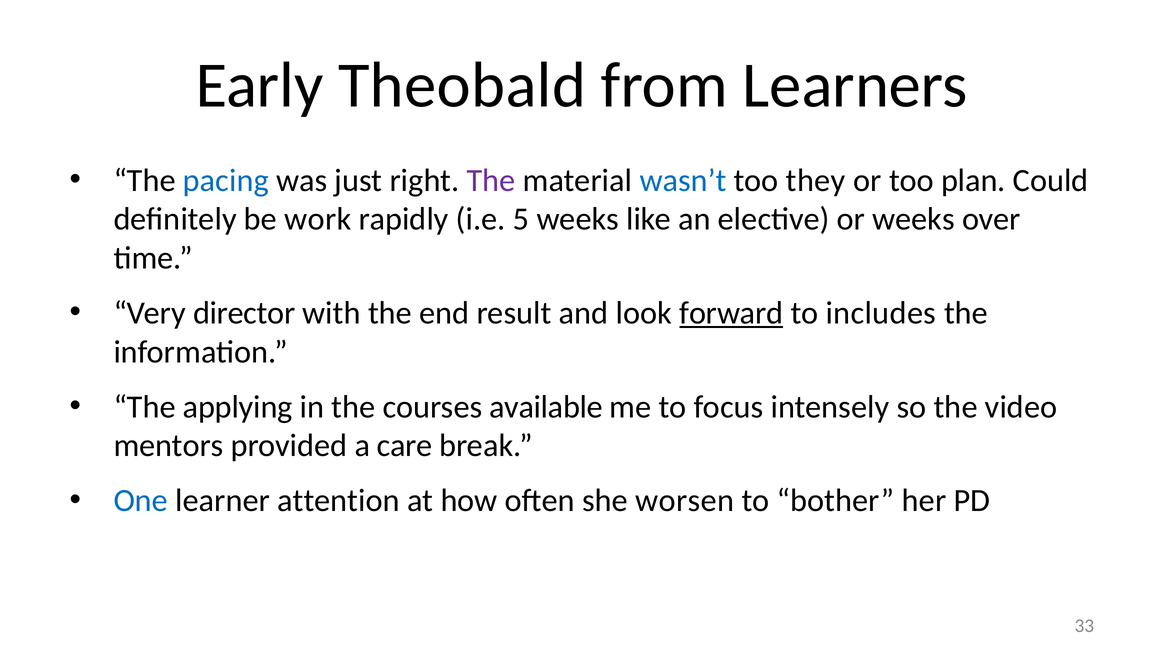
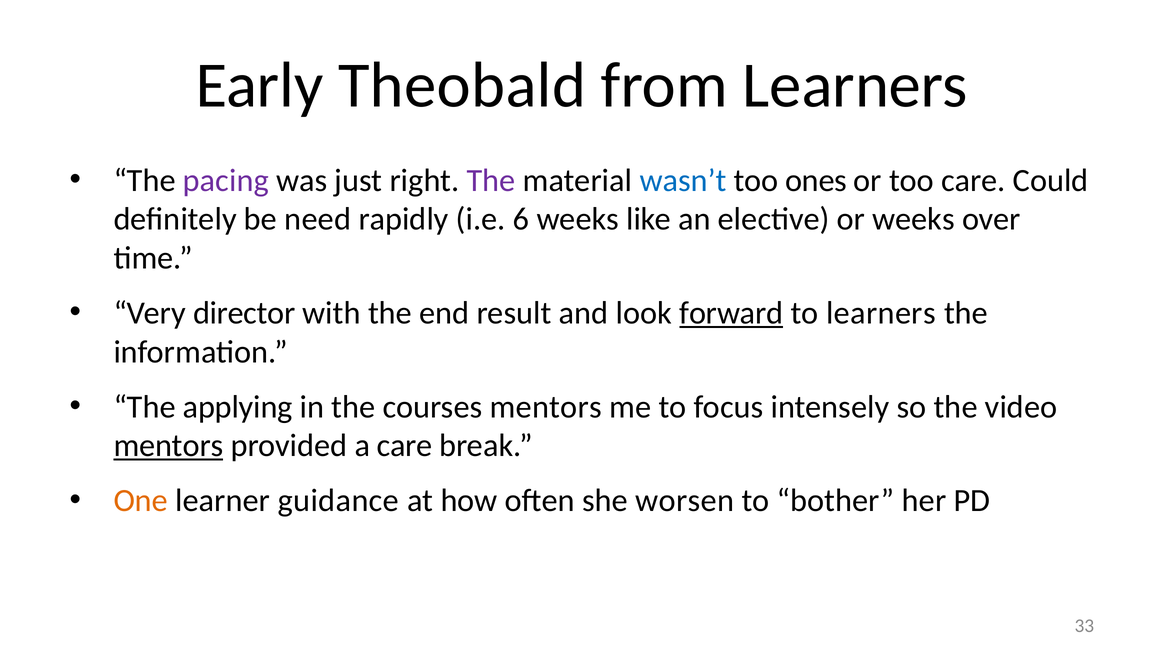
pacing colour: blue -> purple (226, 180)
they: they -> ones (816, 180)
too plan: plan -> care (973, 180)
work: work -> need (318, 219)
5: 5 -> 6 (521, 219)
to includes: includes -> learners (881, 313)
courses available: available -> mentors (546, 407)
mentors underline: none -> present (168, 446)
One colour: blue -> orange (141, 501)
attention: attention -> guidance (338, 501)
